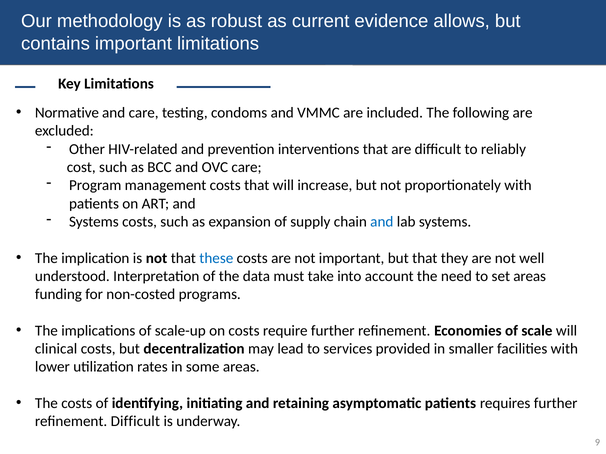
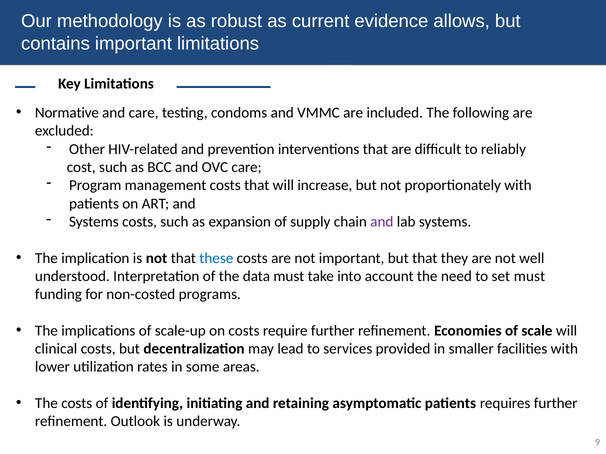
and colour: blue -> purple (382, 222)
set areas: areas -> must (530, 276)
refinement Difficult: Difficult -> Outlook (135, 422)
